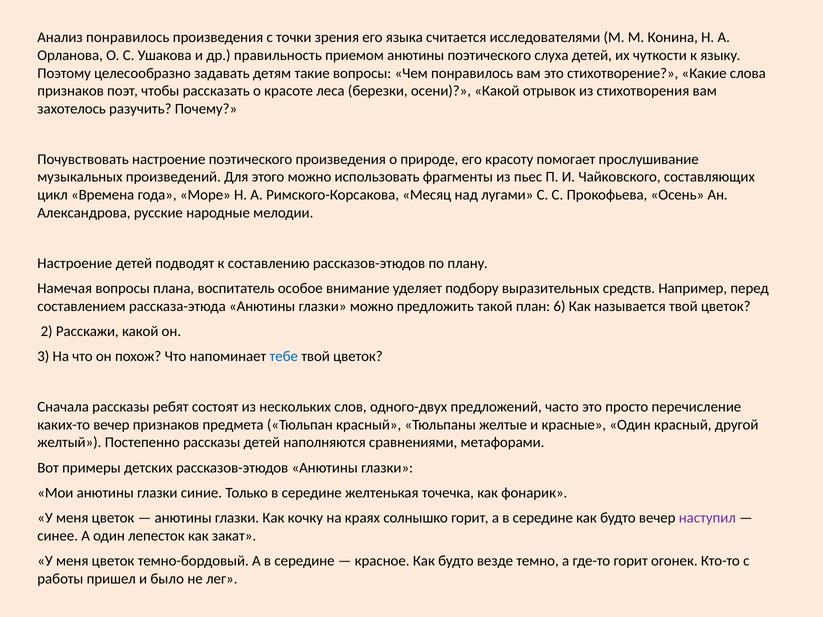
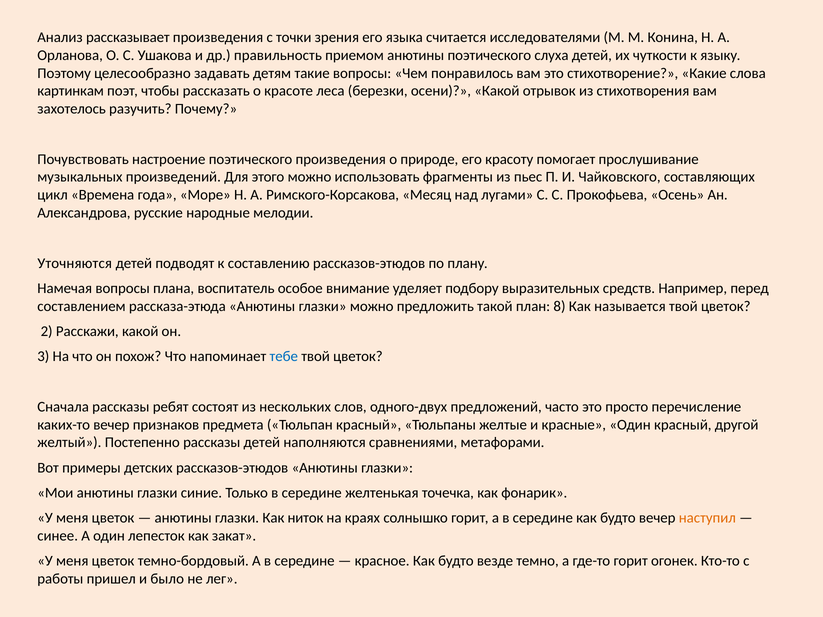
Анализ понравилось: понравилось -> рассказывает (128, 38)
признаков: признаков -> картинкам (71, 91)
Настроение: Настроение -> Уточняются (75, 263)
6: 6 -> 8 (560, 306)
кочку: кочку -> ниток (305, 518)
наступил colour: purple -> orange (707, 518)
